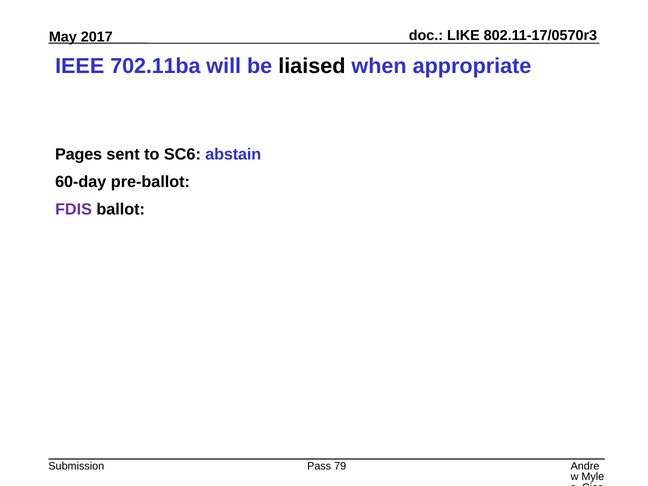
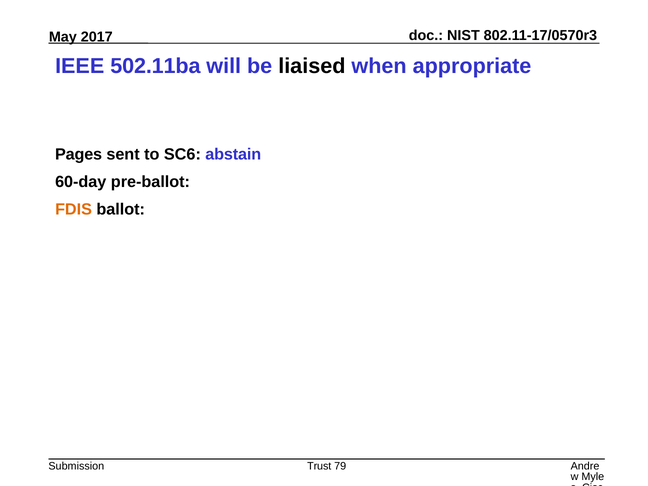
LIKE: LIKE -> NIST (463, 36)
702.11ba: 702.11ba -> 502.11ba (155, 66)
FDIS colour: purple -> orange (74, 210)
Pass: Pass -> Trust (319, 466)
